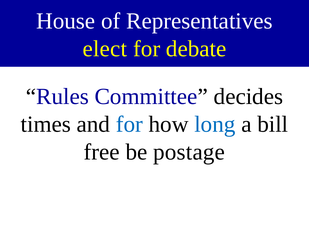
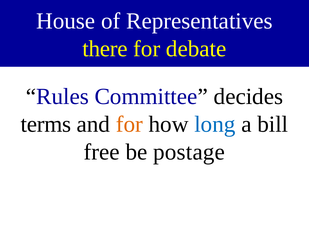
elect: elect -> there (105, 49)
times: times -> terms (46, 125)
for colour: blue -> orange (129, 125)
